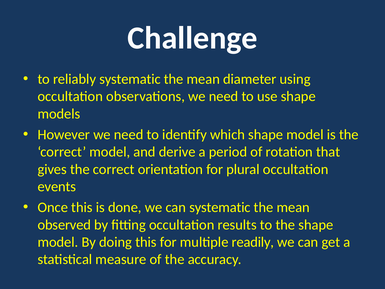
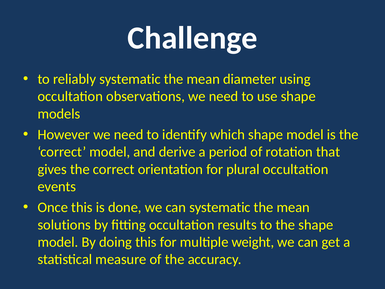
observed: observed -> solutions (64, 225)
readily: readily -> weight (253, 242)
